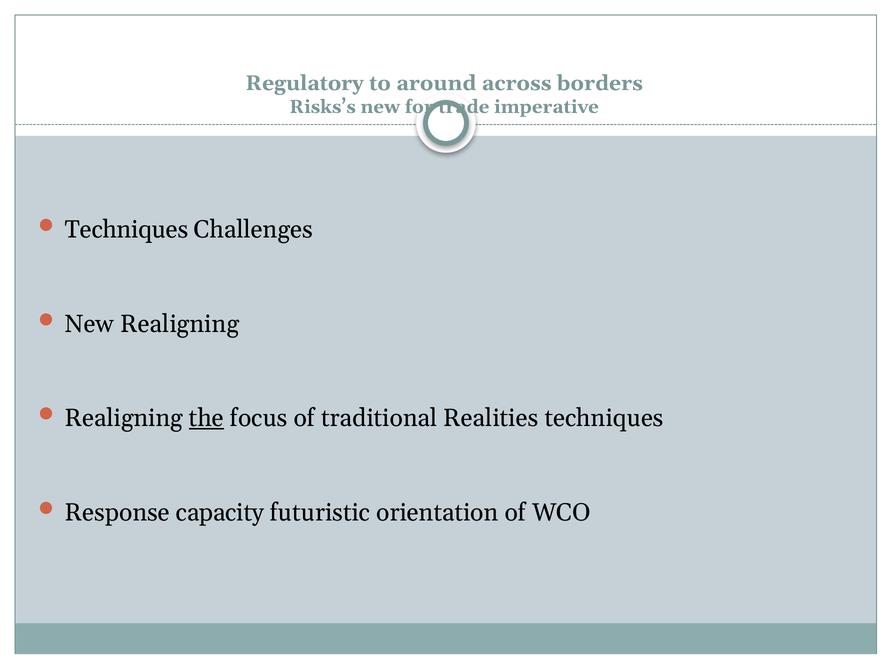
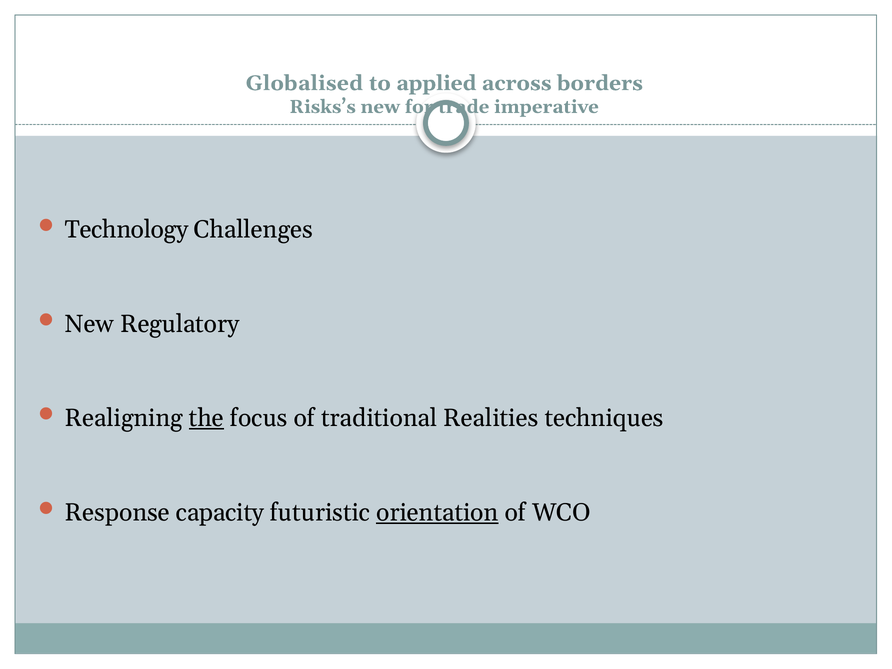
Regulatory: Regulatory -> Globalised (304, 83)
around: around -> applied (436, 83)
Techniques: Techniques -> Technology (127, 230)
New Realigning: Realigning -> Regulatory (180, 324)
orientation underline: none -> present (437, 512)
